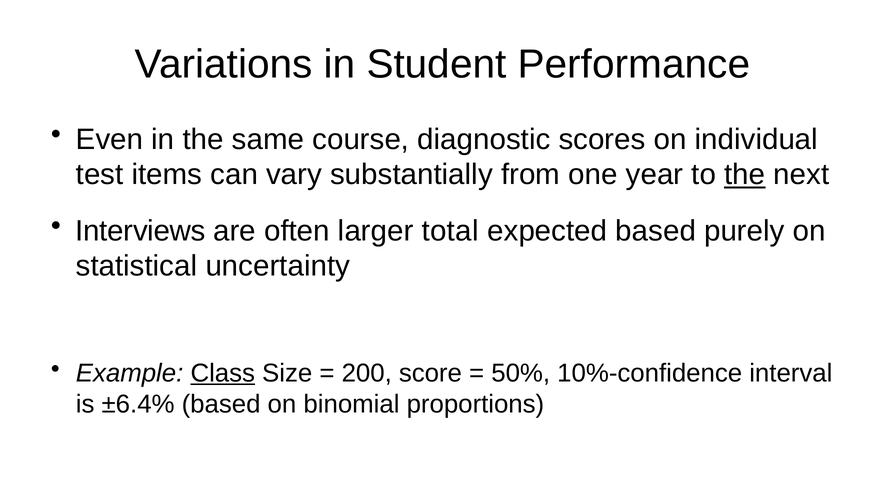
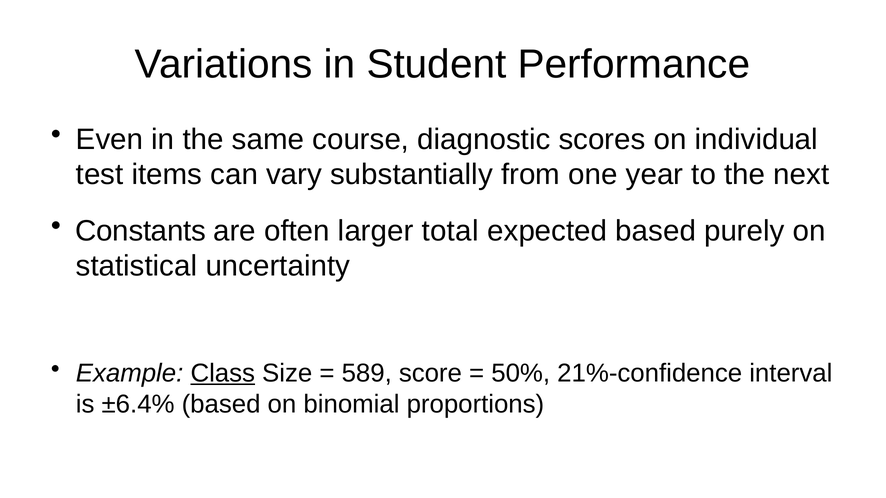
the underline: present -> none (745, 175)
Interviews: Interviews -> Constants (141, 231)
200: 200 -> 589 (367, 374)
10%-confidence: 10%-confidence -> 21%-confidence (650, 374)
